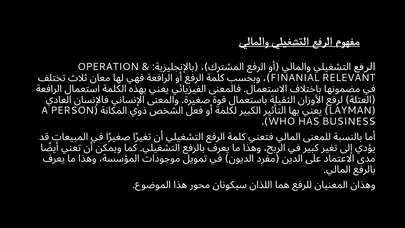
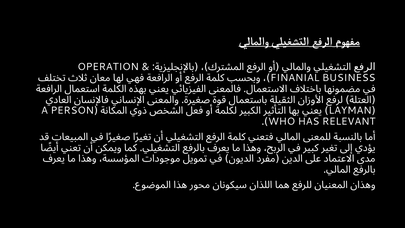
RELEVANT: RELEVANT -> BUSINESS (349, 78)
BUSINESS: BUSINESS -> RELEVANT (349, 121)
